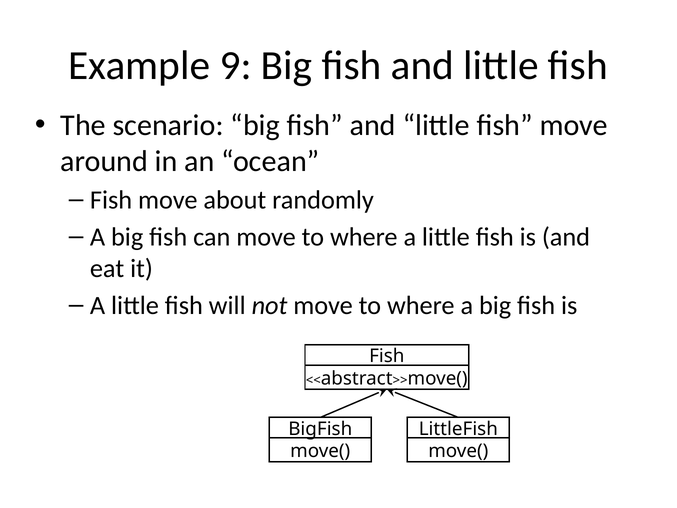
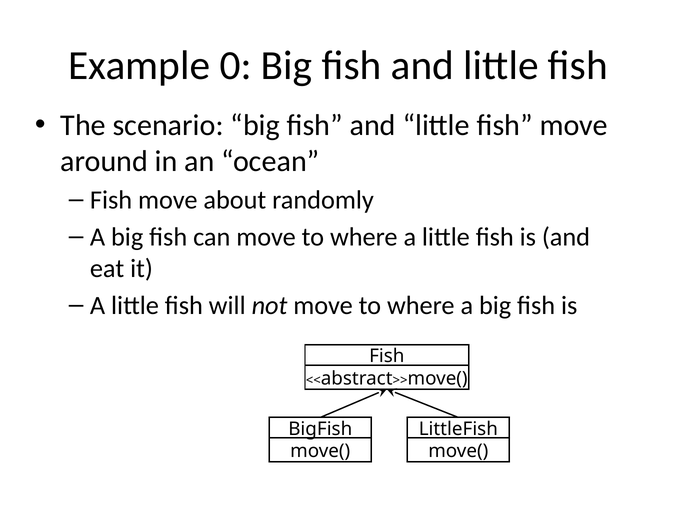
9: 9 -> 0 (236, 66)
